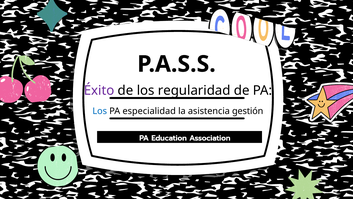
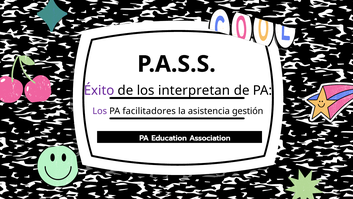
regularidad: regularidad -> interpretan (194, 90)
Los colour: blue -> purple (100, 111)
especialidad: especialidad -> facilitadores (149, 111)
